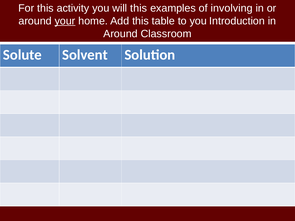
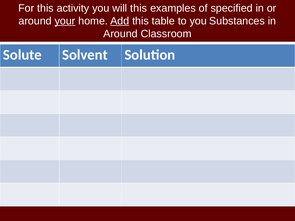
involving: involving -> specified (232, 8)
Add underline: none -> present (120, 21)
Introduction: Introduction -> Substances (237, 21)
